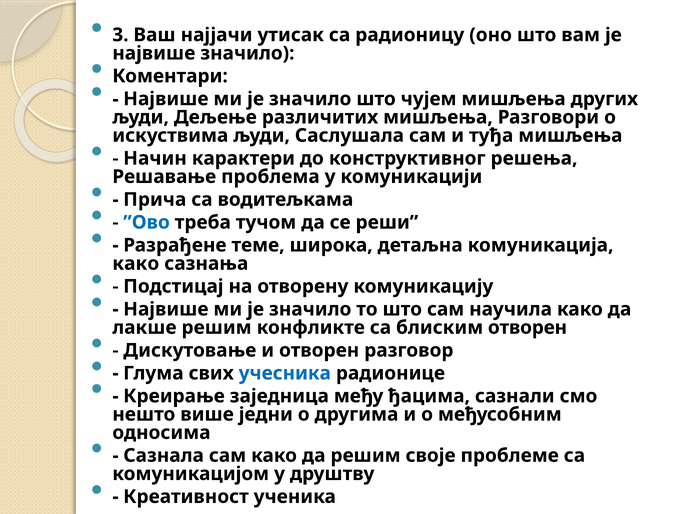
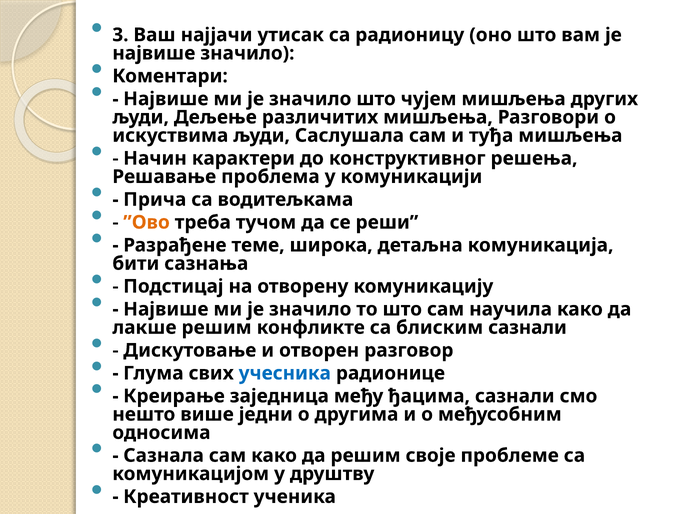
”Ово colour: blue -> orange (147, 222)
како: како -> бити (136, 263)
блиским отворен: отворен -> сазнали (527, 327)
